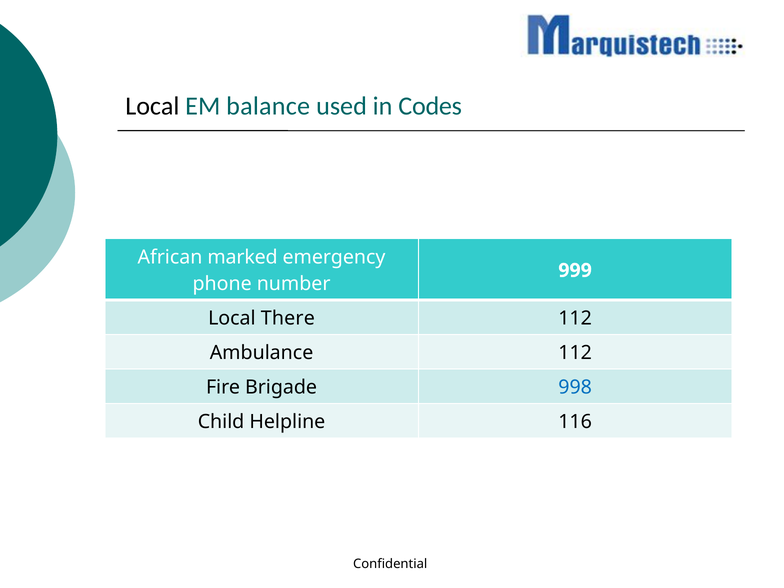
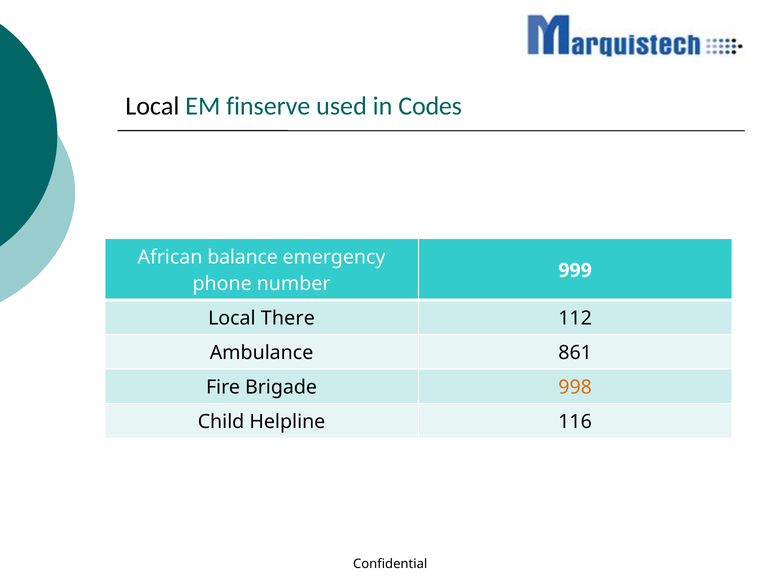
balance: balance -> finserve (268, 106)
marked: marked -> balance (243, 257)
Ambulance 112: 112 -> 861 (575, 353)
998 colour: blue -> orange (575, 387)
